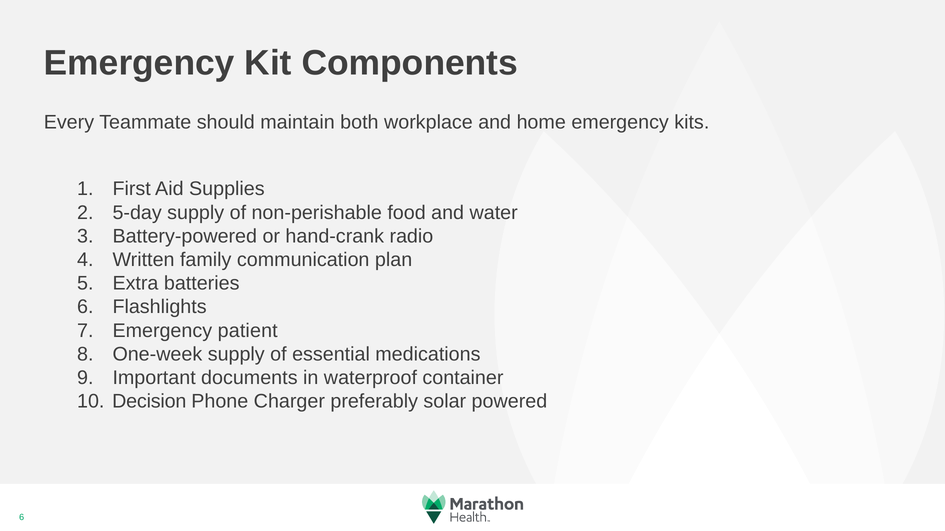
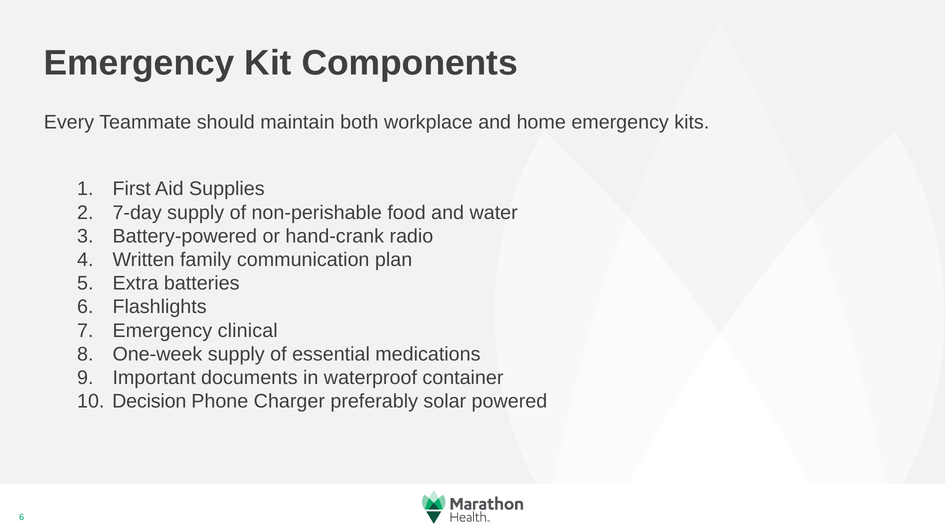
5-day: 5-day -> 7-day (137, 213)
patient: patient -> clinical (248, 331)
